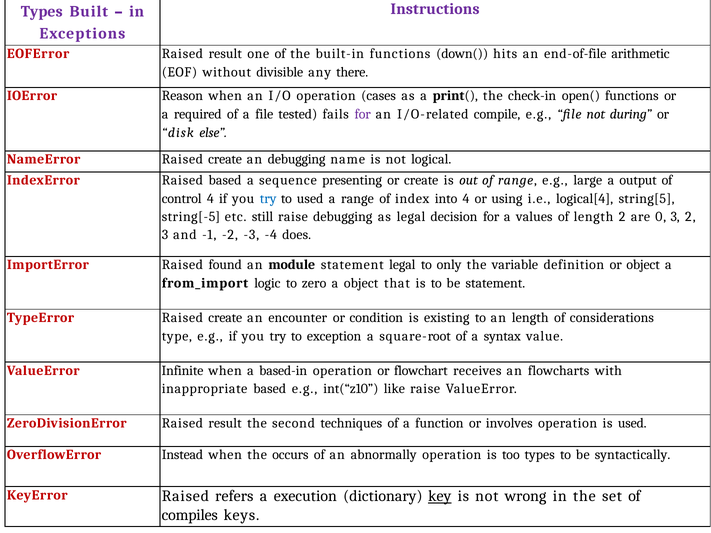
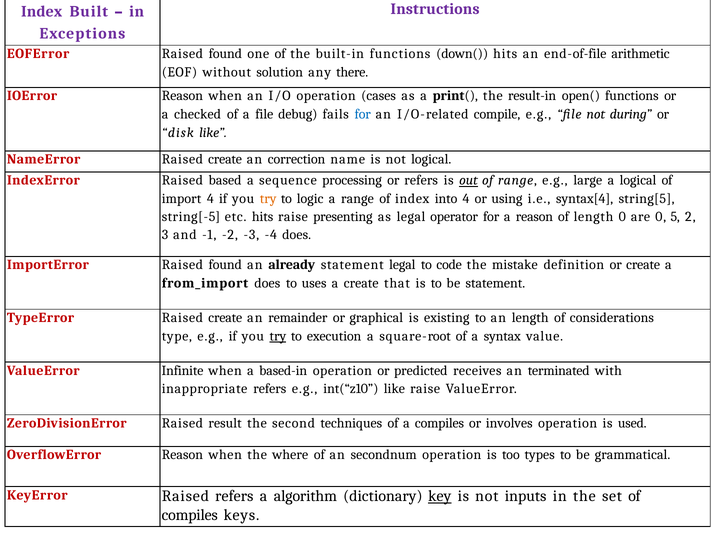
Types: Types -> Index (42, 12)
EOFError Raised result: result -> found (225, 54)
divisible: divisible -> solution (280, 72)
check-in: check-in -> result-in (532, 96)
required: required -> checked (198, 114)
tested: tested -> debug (298, 114)
for colour: purple -> blue (363, 114)
disk else: else -> like (213, 133)
an debugging: debugging -> correction (297, 159)
presenting: presenting -> processing (352, 180)
or create: create -> refers (421, 180)
out underline: none -> present (468, 180)
a output: output -> logical (638, 180)
control: control -> import (182, 199)
try colour: blue -> orange (268, 199)
to used: used -> logic (310, 199)
logical[4: logical[4 -> syntax[4 (585, 199)
etc still: still -> hits (263, 217)
raise debugging: debugging -> presenting (343, 217)
decision: decision -> operator (454, 217)
a values: values -> reason (534, 217)
length 2: 2 -> 0 (622, 217)
0 3: 3 -> 5 (675, 217)
module: module -> already (292, 265)
only: only -> code (449, 265)
variable: variable -> mistake (515, 265)
or object: object -> create (643, 265)
logic: logic -> does (267, 283)
zero: zero -> uses (314, 283)
a object: object -> create (361, 283)
encounter: encounter -> remainder (298, 318)
condition: condition -> graphical (376, 318)
try underline: none -> present (278, 336)
exception: exception -> execution (334, 336)
flowchart: flowchart -> predicted (421, 371)
flowcharts: flowcharts -> terminated (559, 371)
inappropriate based: based -> refers (270, 389)
a function: function -> compiles (439, 423)
OverflowError Instead: Instead -> Reason (182, 455)
occurs: occurs -> where (290, 455)
abnormally: abnormally -> secondnum (384, 455)
syntactically: syntactically -> grammatical (633, 455)
execution: execution -> algorithm (305, 496)
wrong: wrong -> inputs (526, 496)
